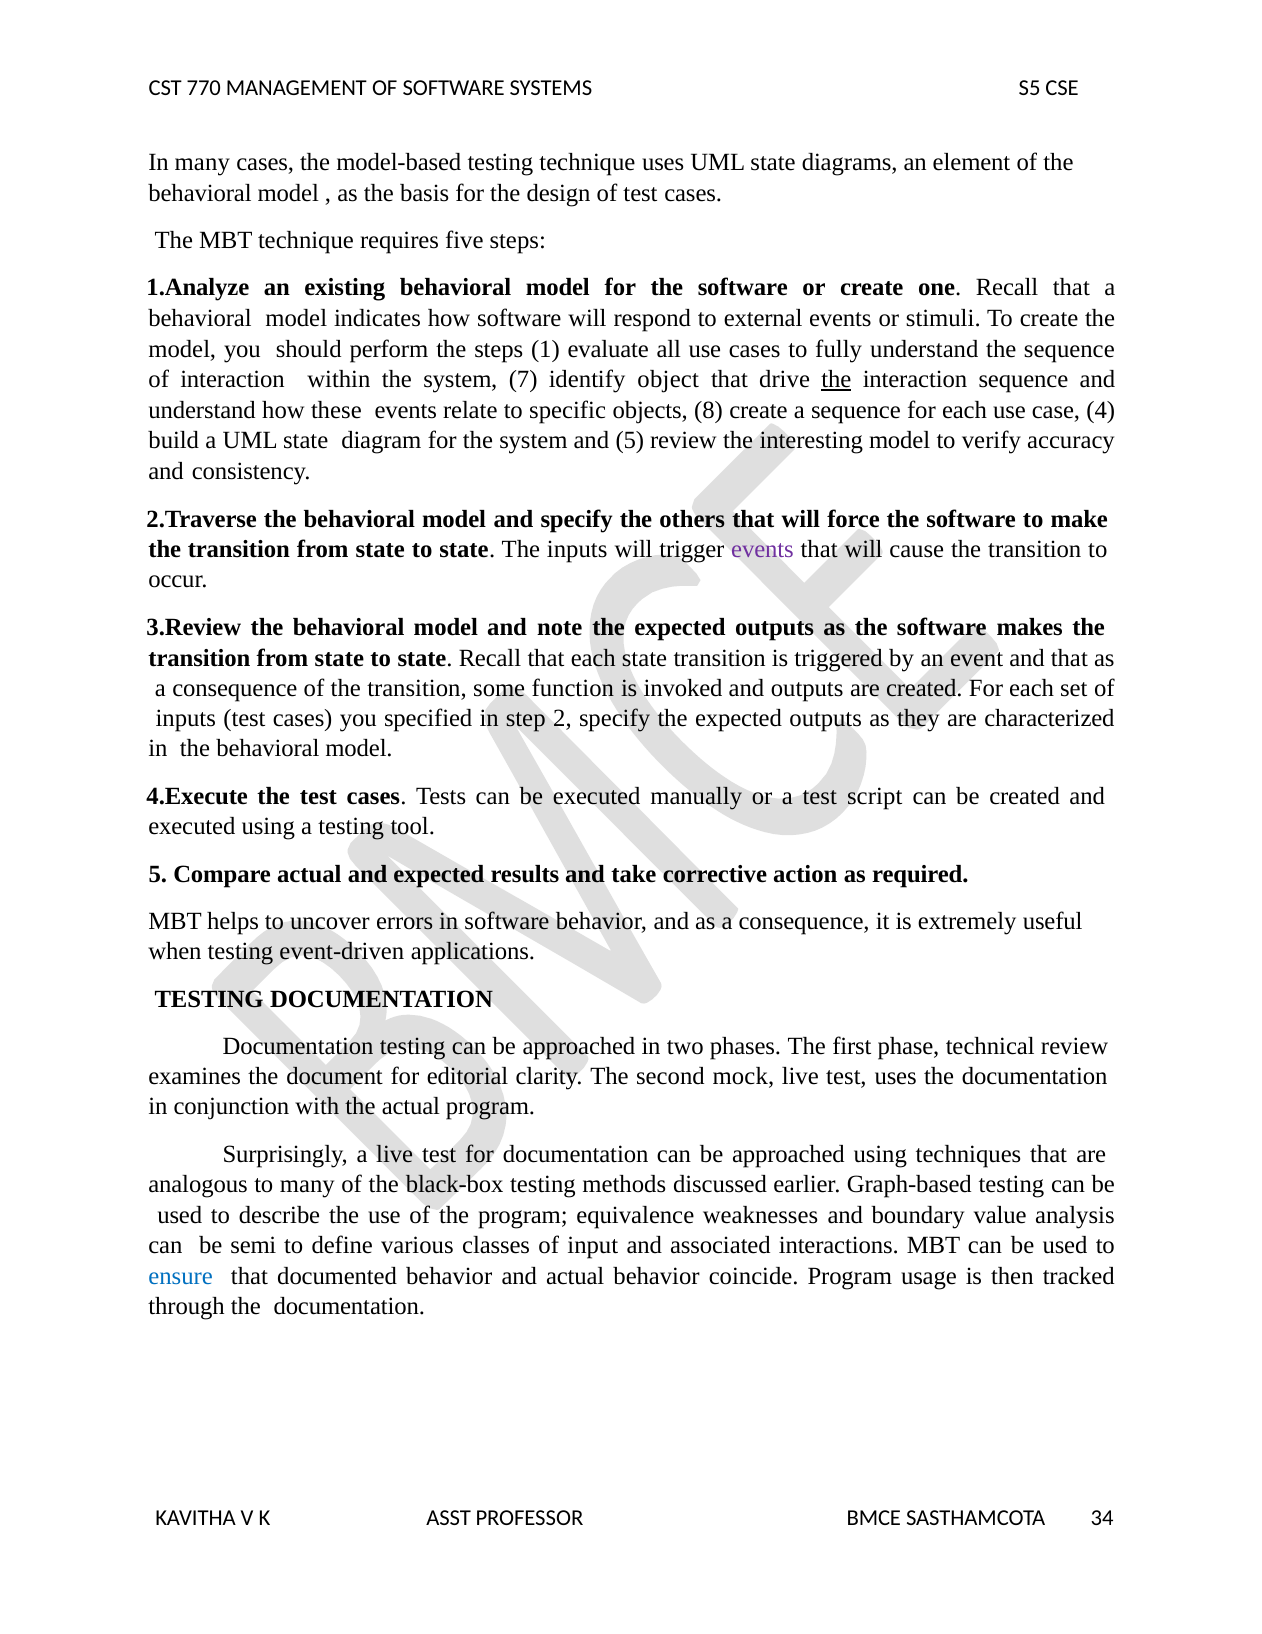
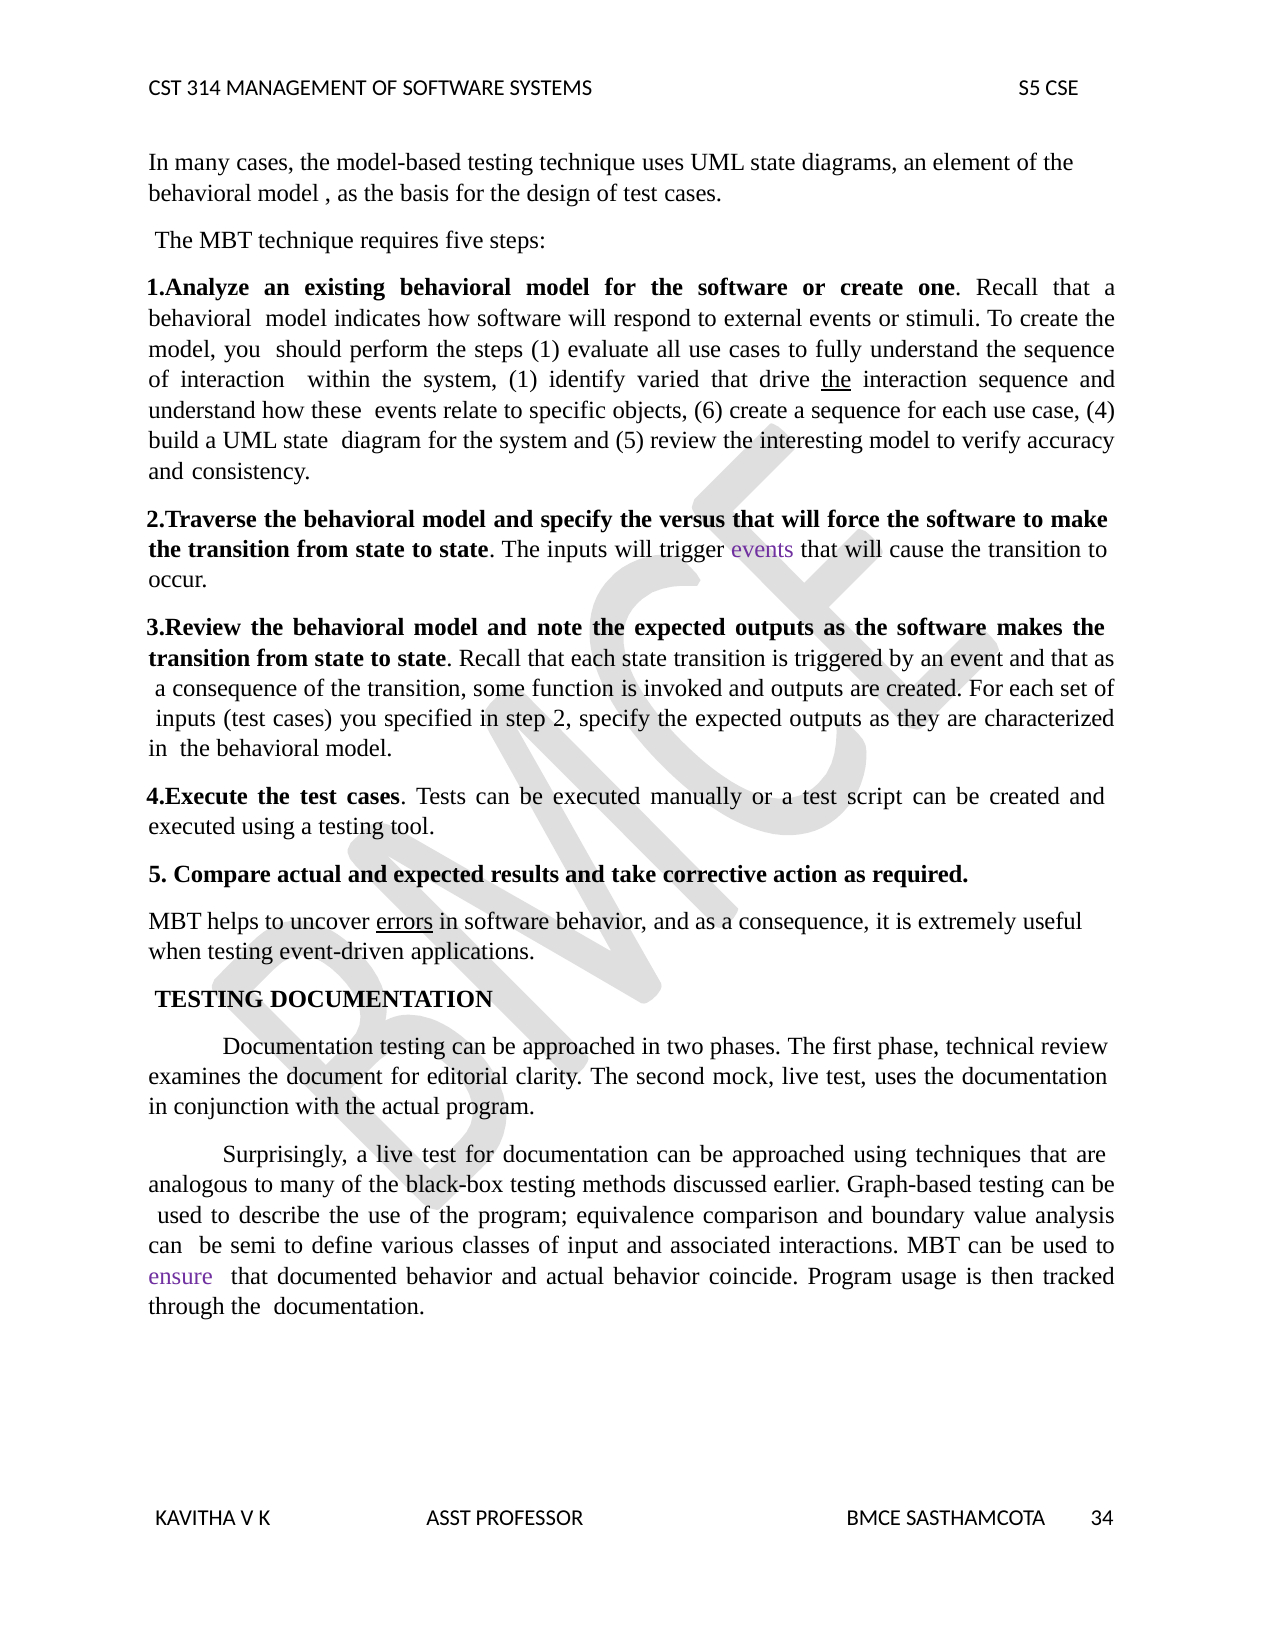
770: 770 -> 314 (204, 88)
system 7: 7 -> 1 (523, 379)
object: object -> varied (668, 379)
8: 8 -> 6 (709, 410)
others: others -> versus (692, 519)
errors underline: none -> present (405, 921)
weaknesses: weaknesses -> comparison (761, 1214)
ensure colour: blue -> purple (181, 1276)
